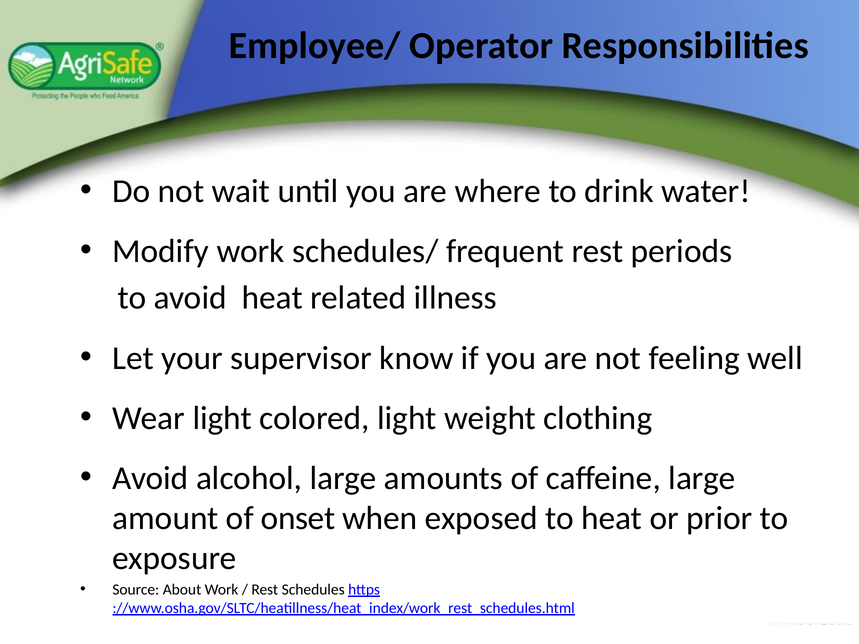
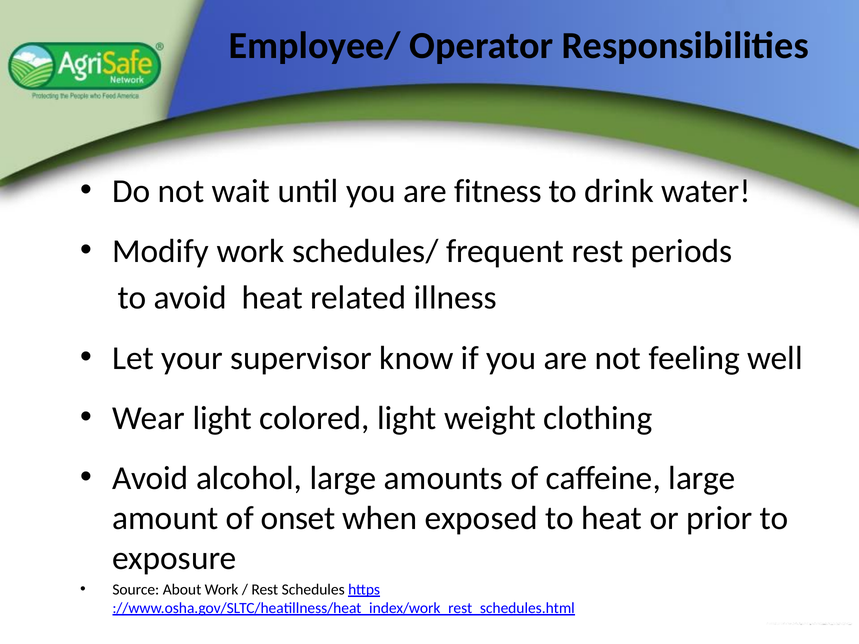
where: where -> fitness (498, 191)
